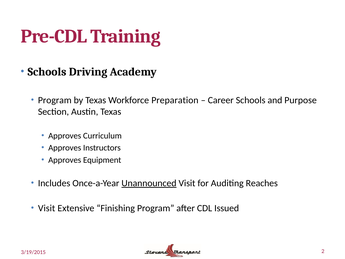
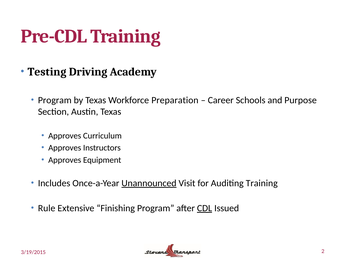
Schools: Schools -> Testing (47, 72)
Auditing Reaches: Reaches -> Training (262, 183)
Visit: Visit -> Rule (47, 208)
CDL underline: none -> present (205, 208)
